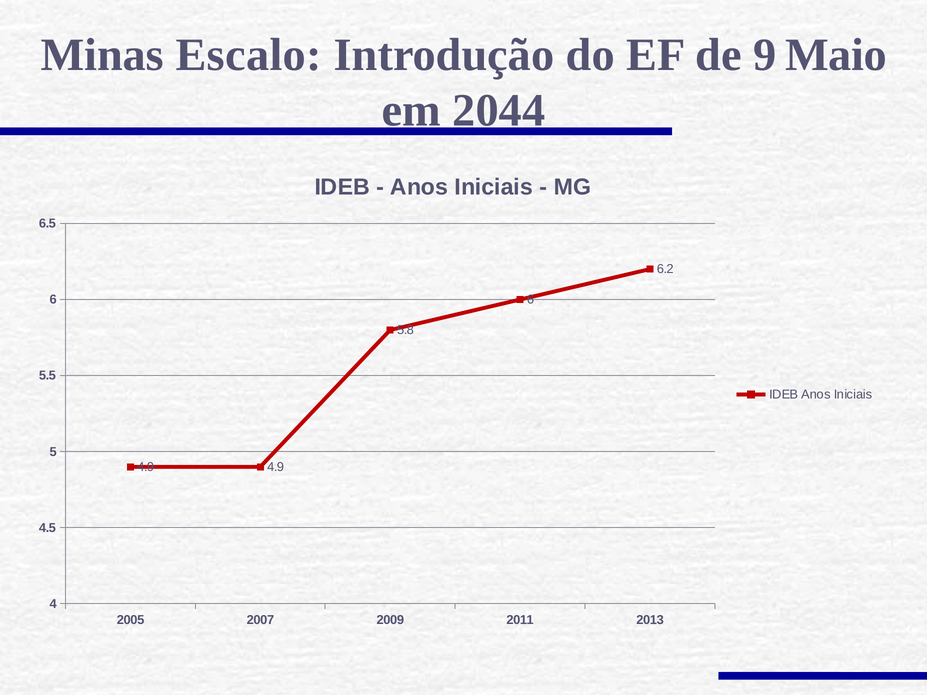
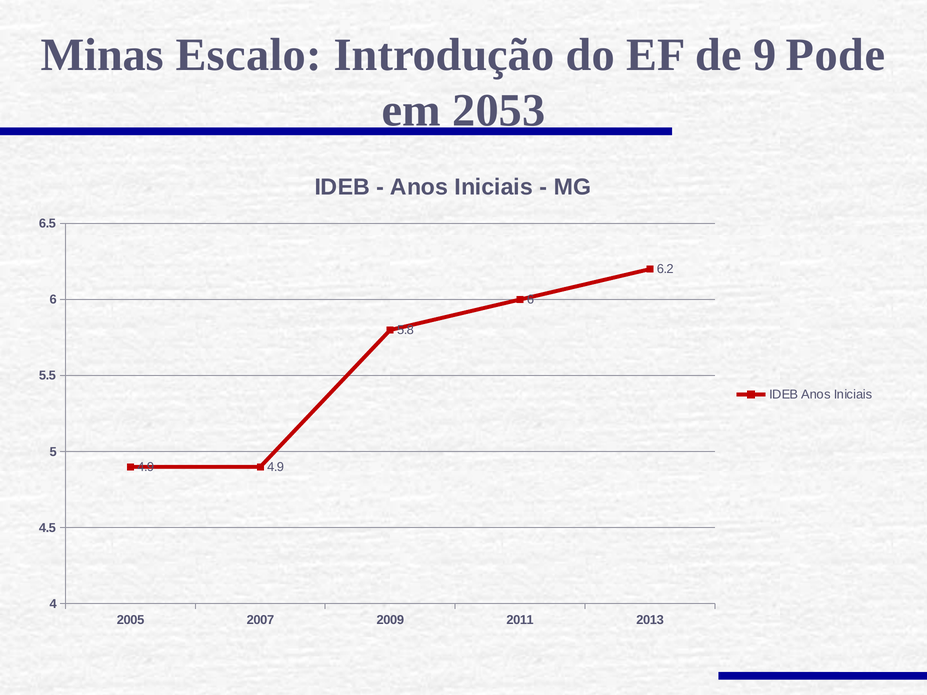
Maio: Maio -> Pode (835, 55)
2044: 2044 -> 2053 (499, 110)
